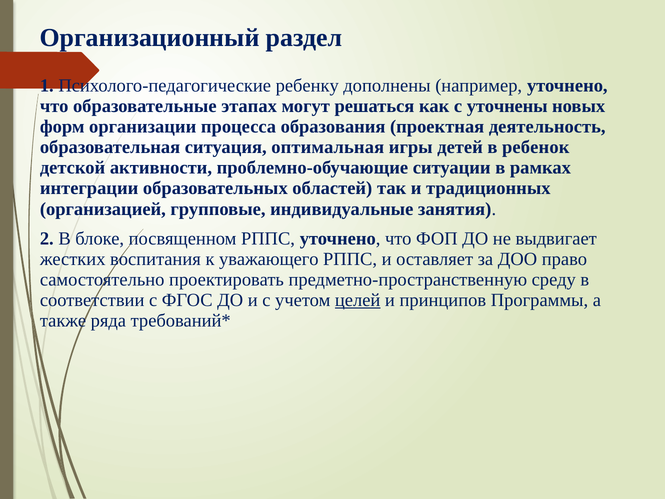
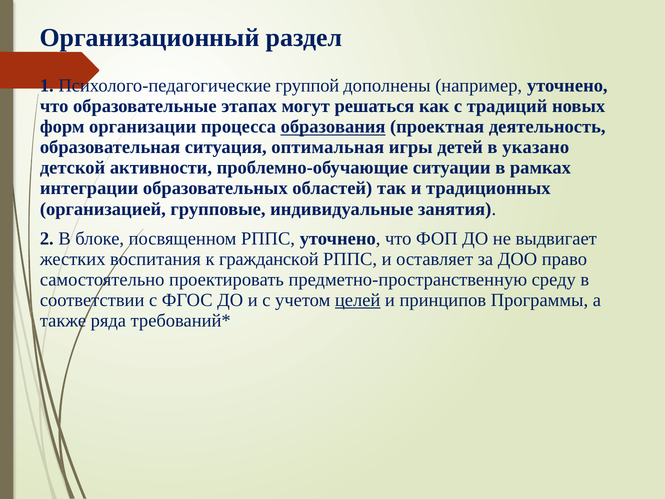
ребенку: ребенку -> группой (307, 86)
уточнены: уточнены -> традиций (507, 106)
образования underline: none -> present (333, 127)
ребенок: ребенок -> указано (536, 147)
уважающего: уважающего -> гражданской (269, 259)
